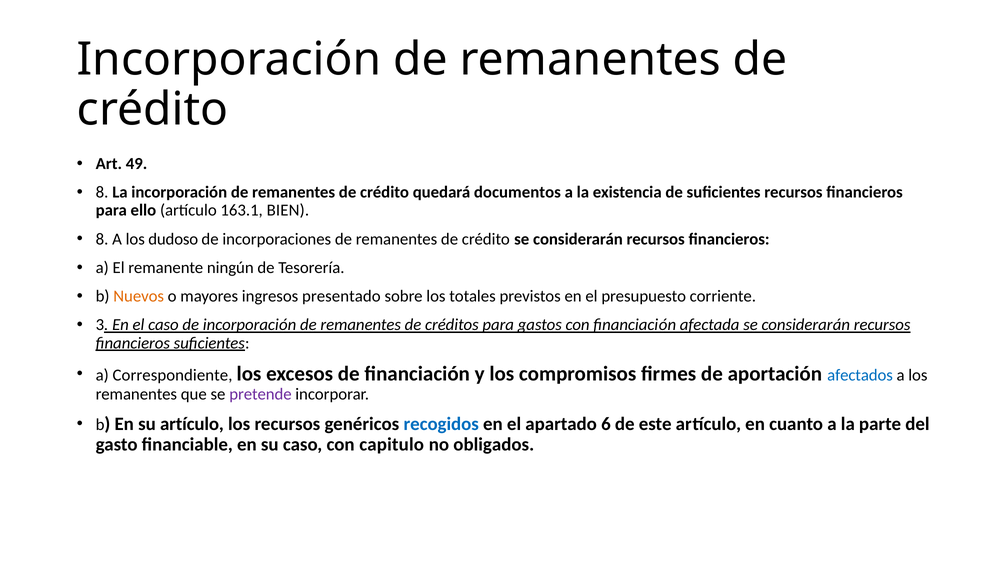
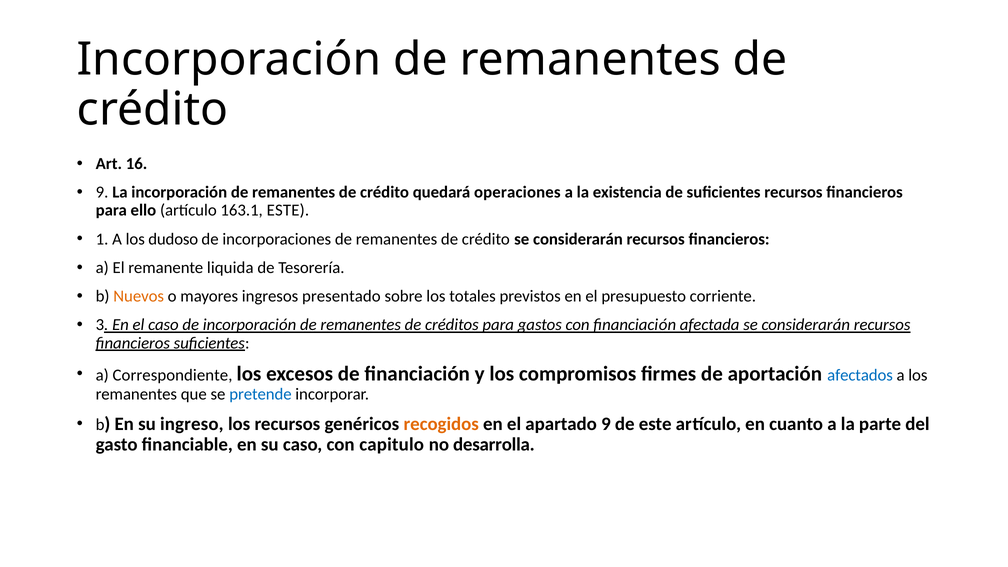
49: 49 -> 16 (137, 164)
8: 8 -> 9 (102, 192)
documentos: documentos -> operaciones (517, 192)
163.1 BIEN: BIEN -> ESTE (288, 210)
8: 8 -> 1 (102, 239)
ningún: ningún -> liquida (230, 268)
pretende colour: purple -> blue (260, 394)
su artículo: artículo -> ingreso (192, 424)
recogidos colour: blue -> orange (441, 424)
apartado 6: 6 -> 9 (606, 424)
obligados: obligados -> desarrolla (494, 445)
